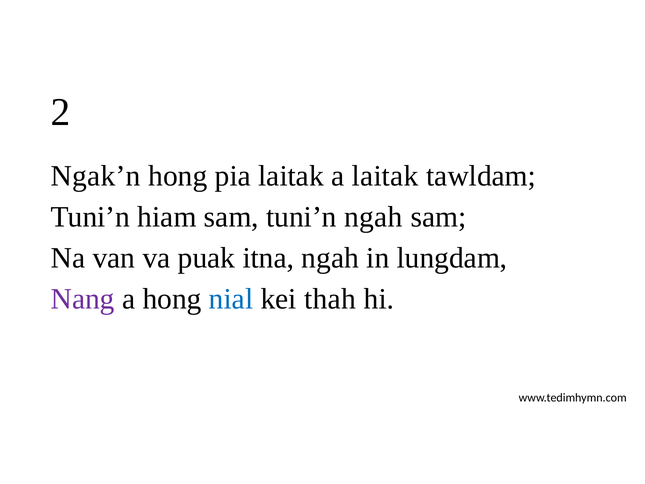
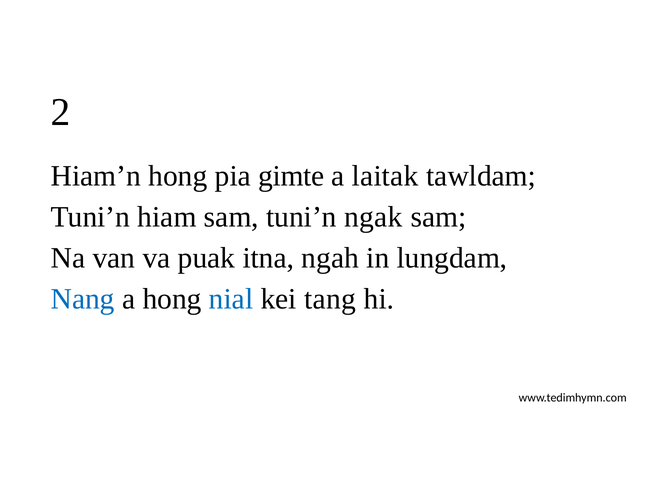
Ngak’n: Ngak’n -> Hiam’n (96, 176)
pia laitak: laitak -> gimte (291, 176)
tuni’n ngah: ngah -> ngak (373, 217)
Nang colour: purple -> blue (83, 299)
thah: thah -> tang (330, 299)
